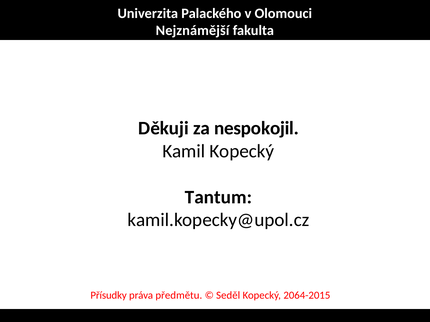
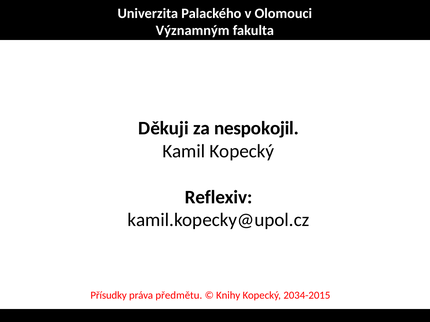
Nejznámější: Nejznámější -> Významným (193, 31)
Tantum: Tantum -> Reflexiv (219, 197)
Seděl: Seděl -> Knihy (228, 296)
2064-2015: 2064-2015 -> 2034-2015 (307, 296)
